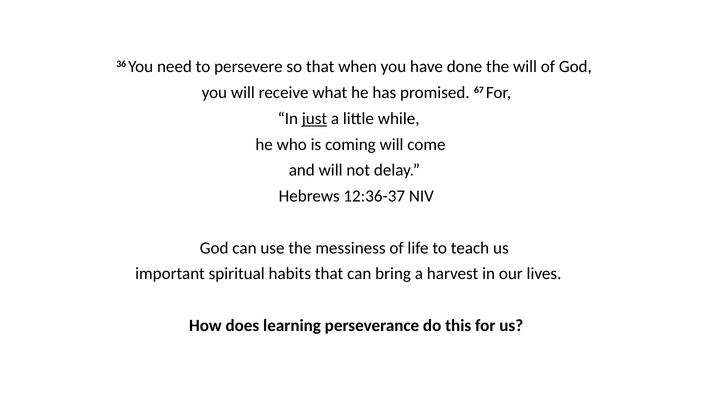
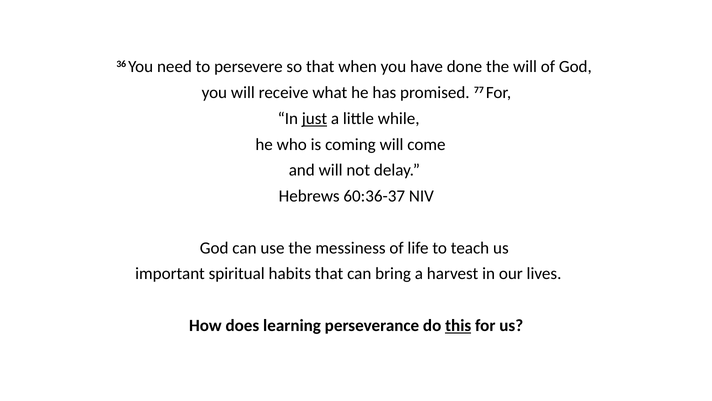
67: 67 -> 77 (479, 90)
12:36-37: 12:36-37 -> 60:36-37 (374, 196)
this underline: none -> present (458, 325)
